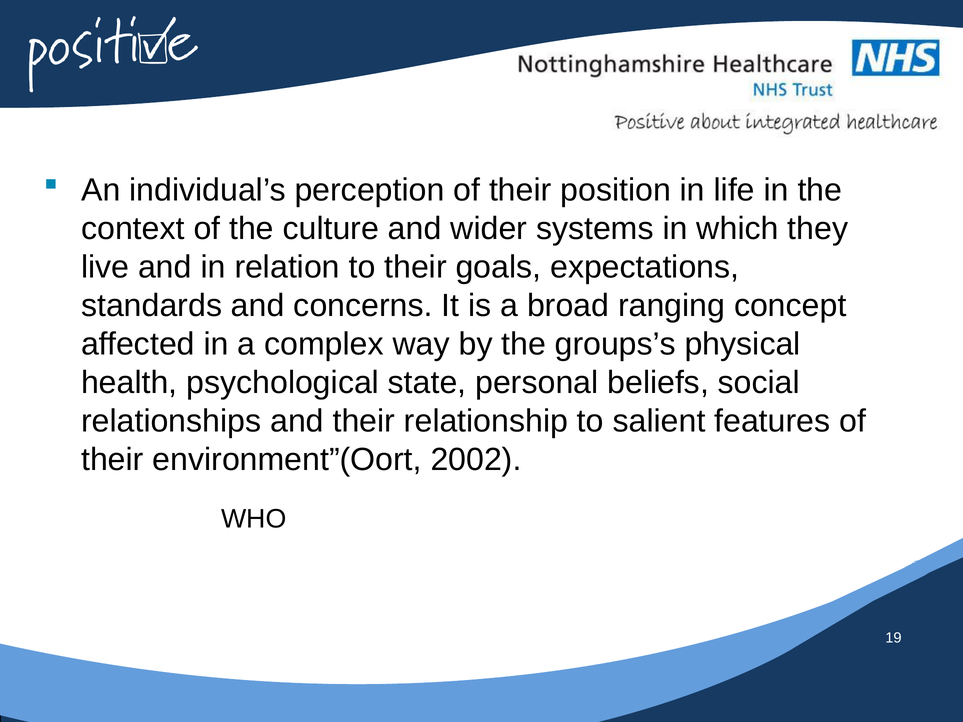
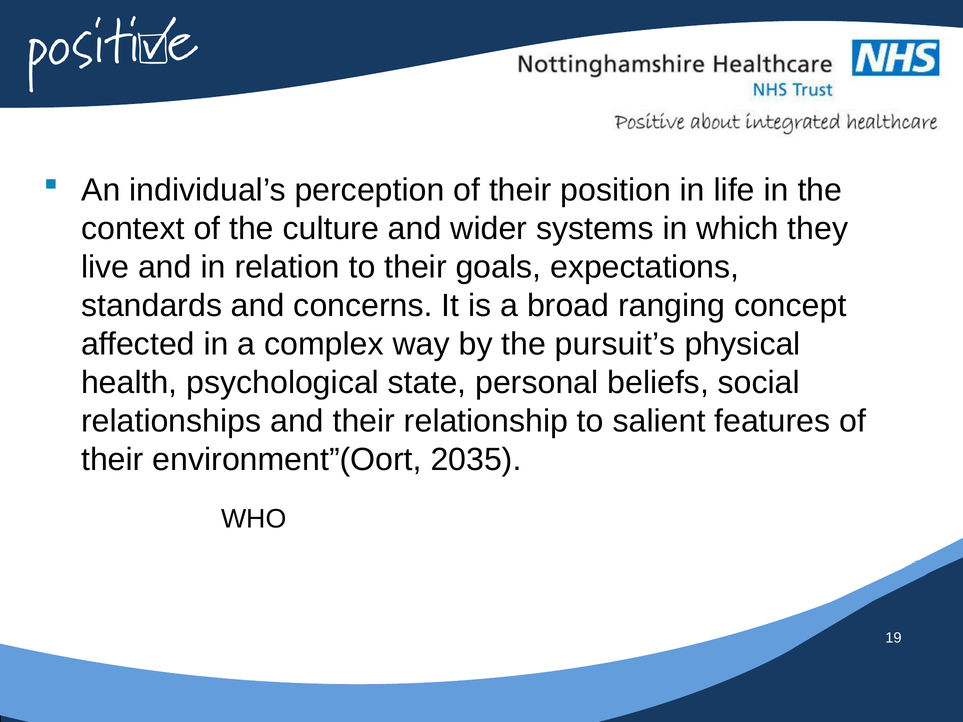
groups’s: groups’s -> pursuit’s (615, 344)
2002: 2002 -> 2035 (476, 460)
